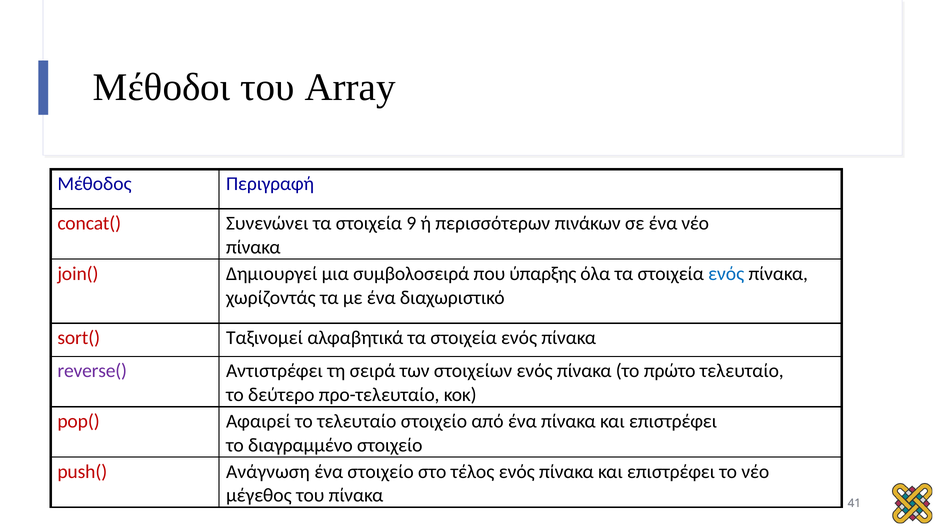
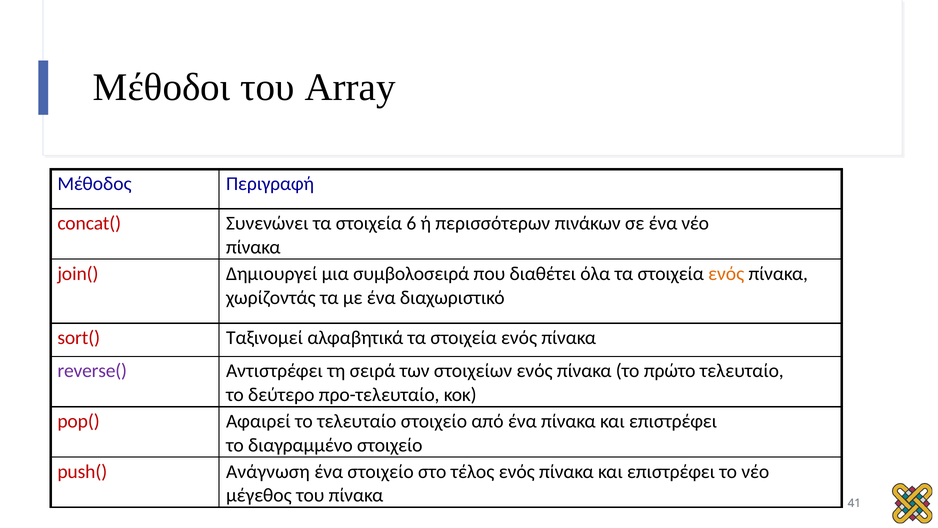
9: 9 -> 6 (411, 223)
ύπαρξης: ύπαρξης -> διαθέτει (543, 273)
ενός colour: blue -> orange (726, 273)
